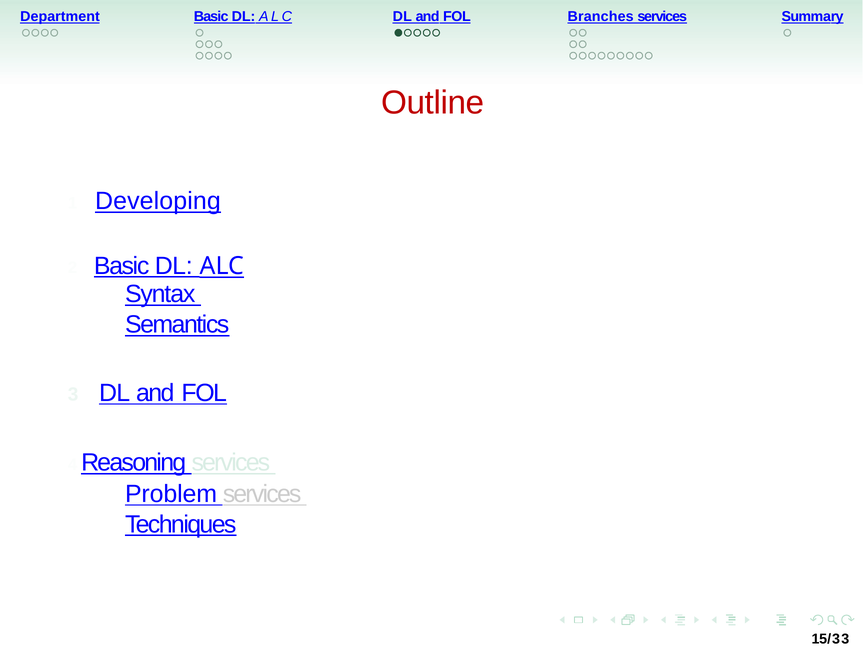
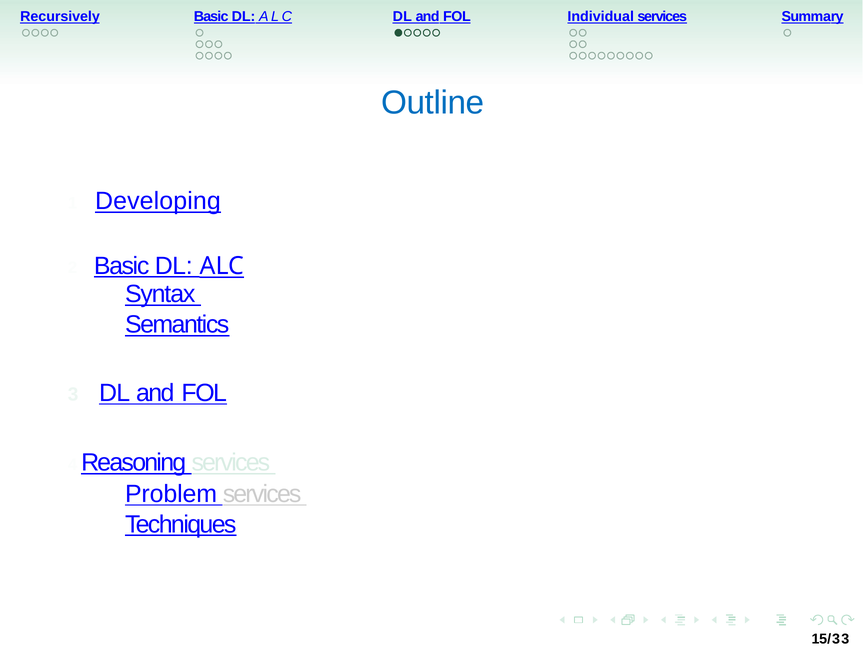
Department: Department -> Recursively (60, 17)
Branches: Branches -> Individual (601, 17)
Outline colour: red -> blue (433, 103)
